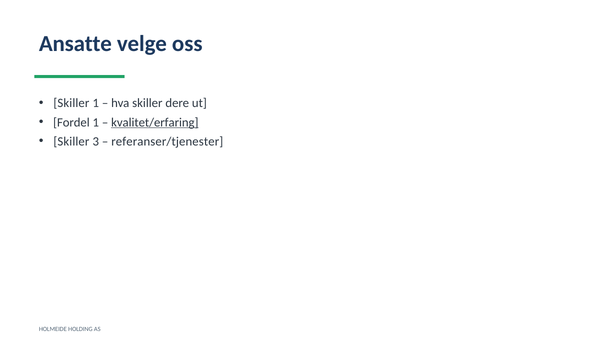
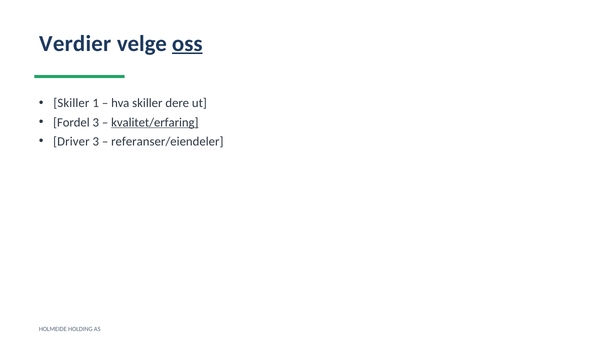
Ansatte: Ansatte -> Verdier (75, 44)
oss underline: none -> present (187, 44)
Fordel 1: 1 -> 3 (96, 123)
Skiller: Skiller -> Driver (71, 142)
referanser/tjenester: referanser/tjenester -> referanser/eiendeler (167, 142)
